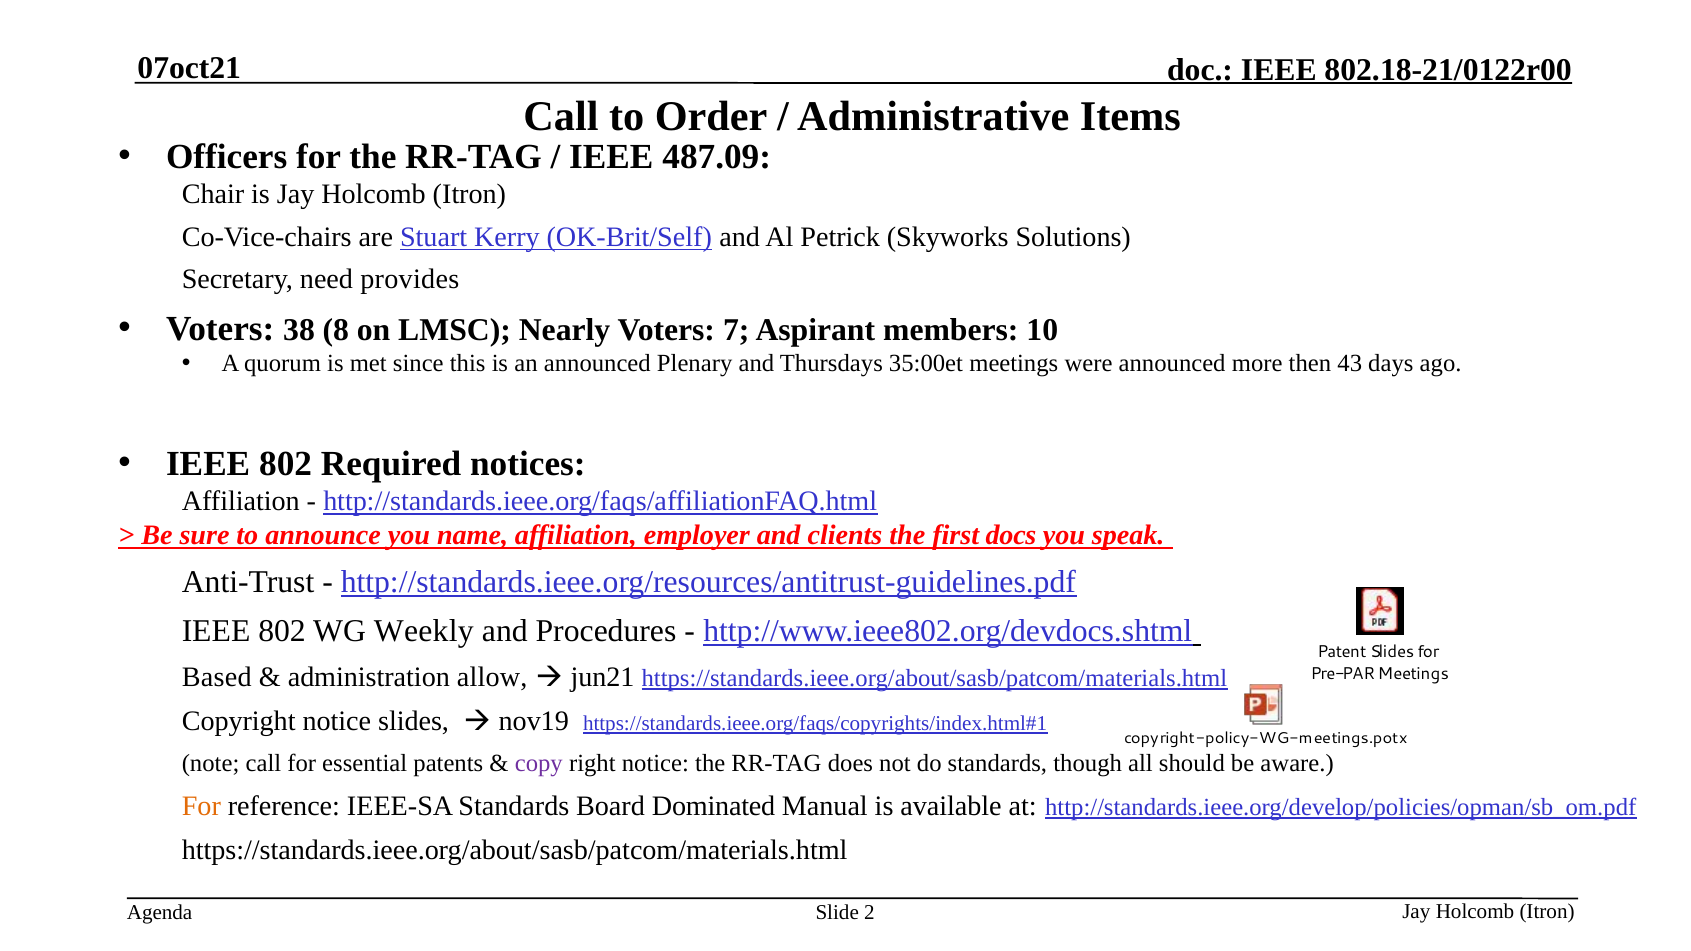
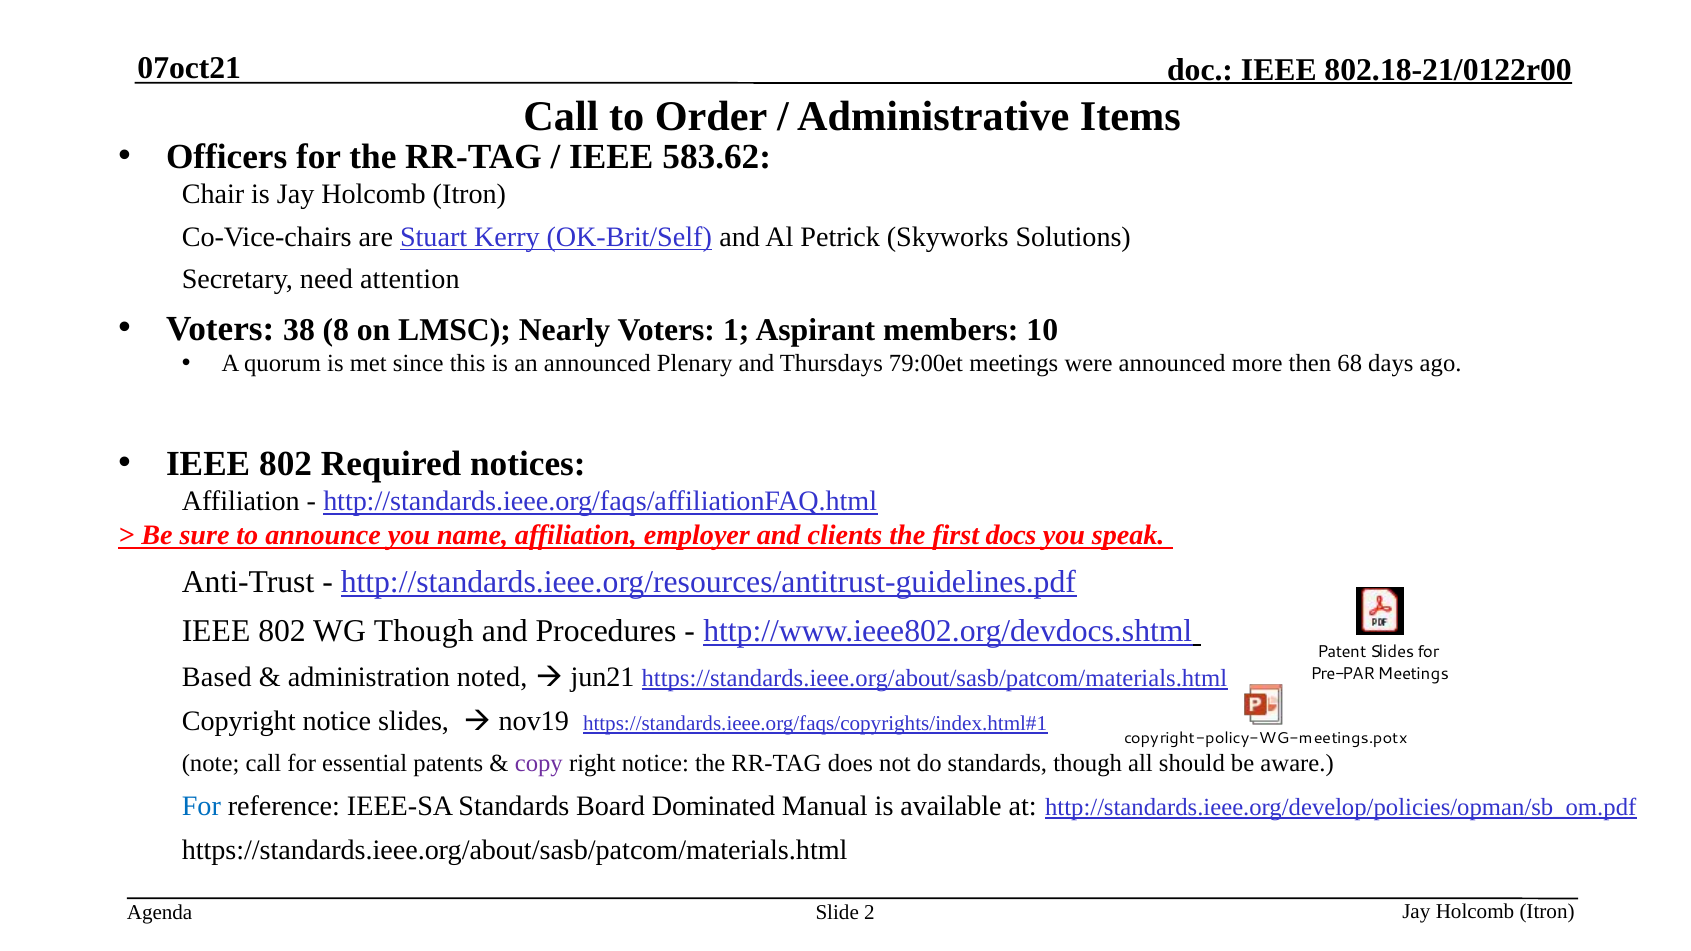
487.09: 487.09 -> 583.62 (717, 157)
provides: provides -> attention (410, 280)
7: 7 -> 1 (736, 330)
35:00et: 35:00et -> 79:00et (926, 364)
43: 43 -> 68 (1350, 364)
WG Weekly: Weekly -> Though (424, 631)
allow: allow -> noted (492, 677)
For colour: orange -> blue (201, 806)
